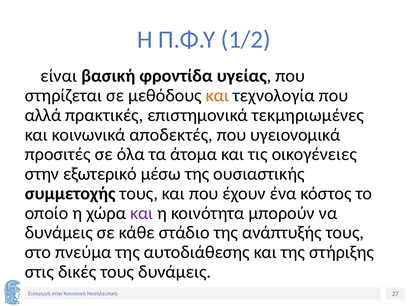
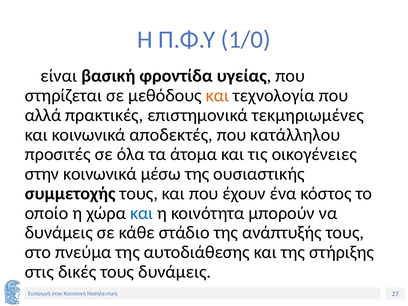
1/2: 1/2 -> 1/0 (246, 39)
υγειονομικά: υγειονομικά -> κατάλληλου (295, 135)
στην εξωτερικό: εξωτερικό -> κοινωνικά (100, 174)
και colour: purple -> blue (142, 213)
